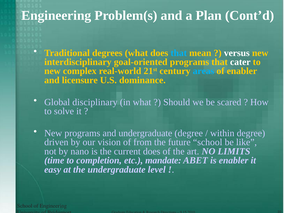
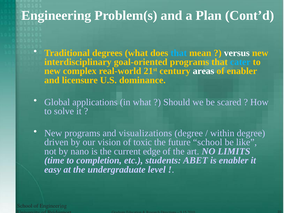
cater colour: white -> light blue (240, 62)
areas colour: light blue -> white (204, 71)
disciplinary: disciplinary -> applications (95, 102)
and undergraduate: undergraduate -> visualizations (145, 133)
from: from -> toxic (143, 142)
current does: does -> edge (152, 151)
mandate: mandate -> students (163, 160)
